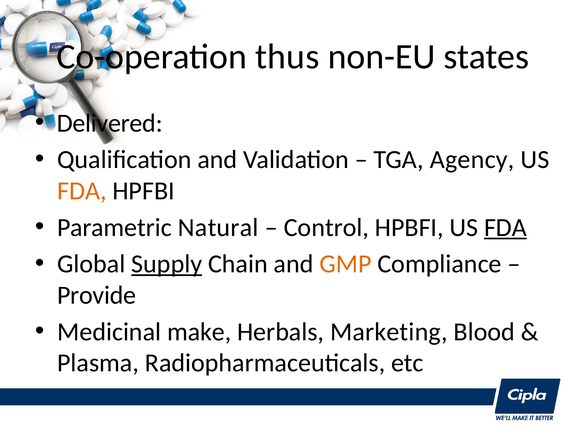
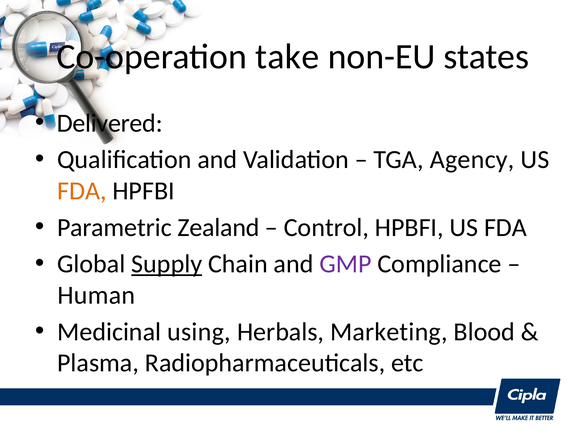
thus: thus -> take (287, 57)
Natural: Natural -> Zealand (219, 227)
FDA underline: present -> none (506, 227)
GMP colour: orange -> purple (345, 264)
Provide: Provide -> Human (96, 295)
make: make -> using (199, 331)
